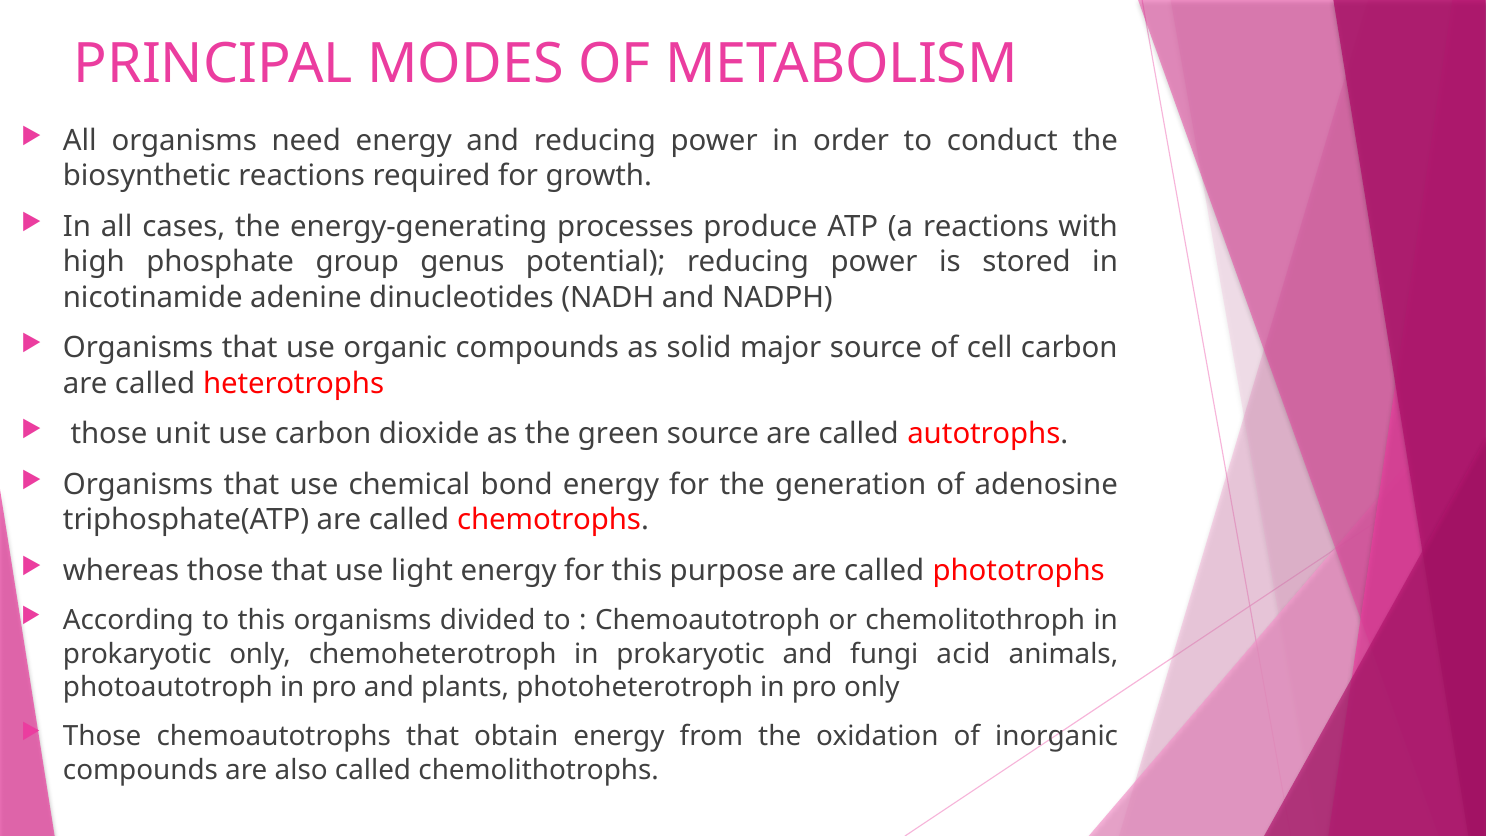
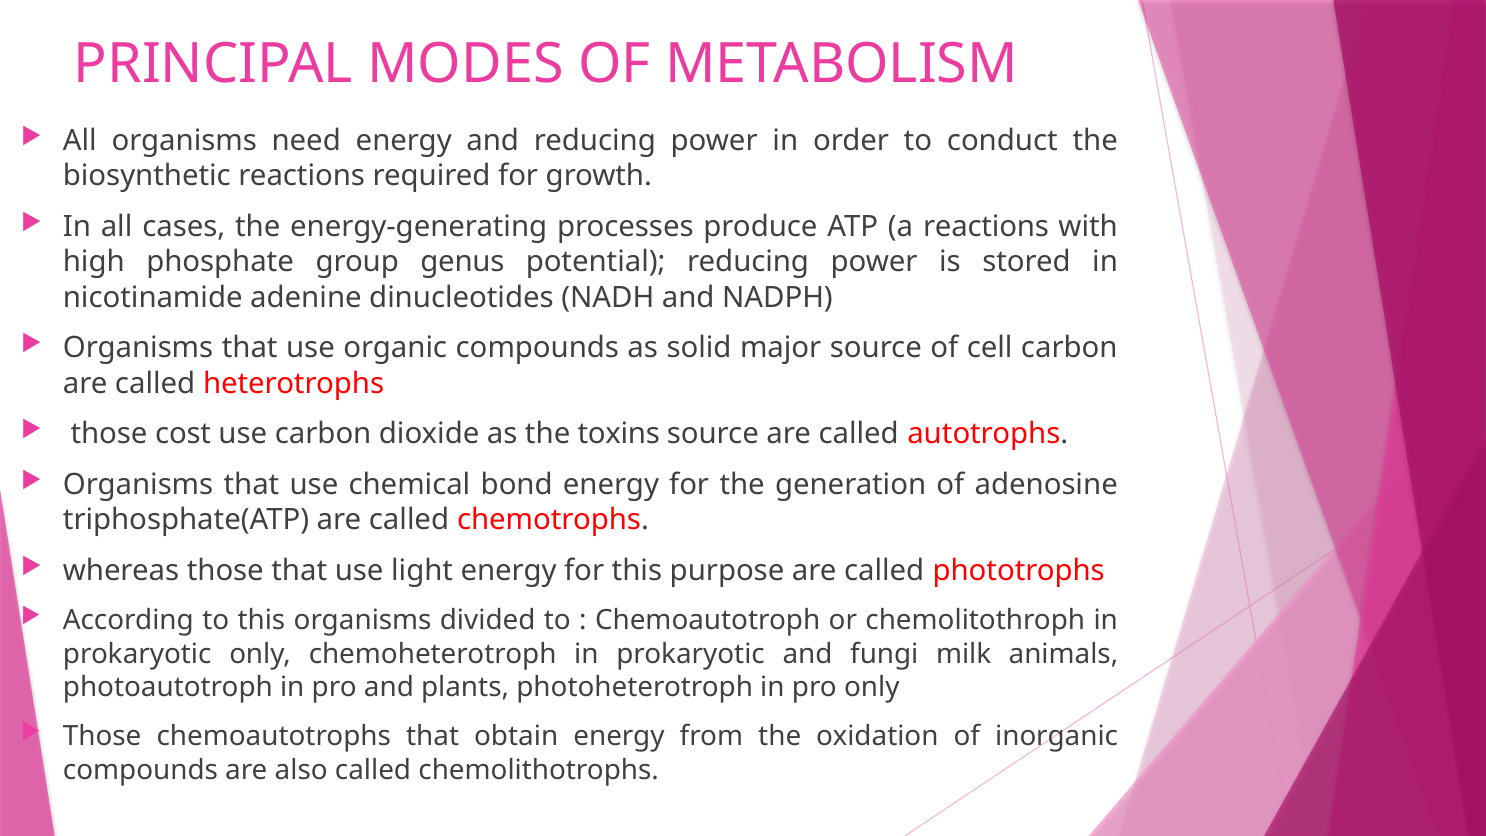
unit: unit -> cost (183, 434)
green: green -> toxins (619, 434)
acid: acid -> milk (964, 654)
